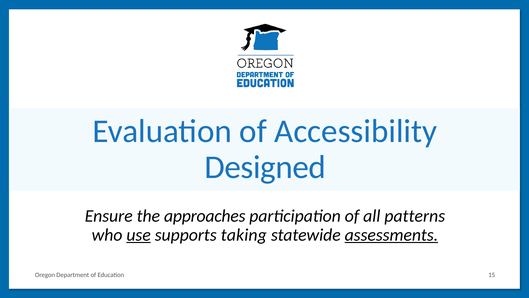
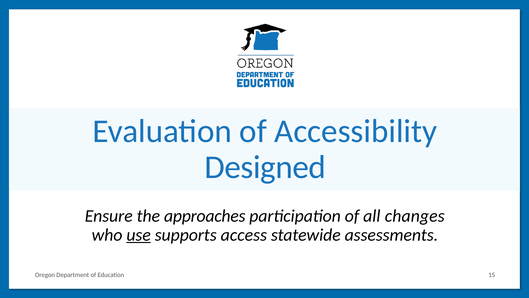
patterns: patterns -> changes (415, 216)
taking: taking -> access (244, 235)
assessments underline: present -> none (391, 235)
